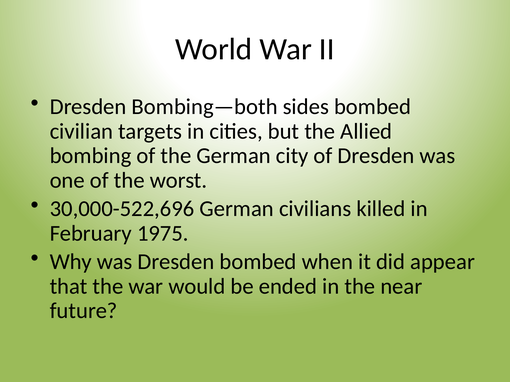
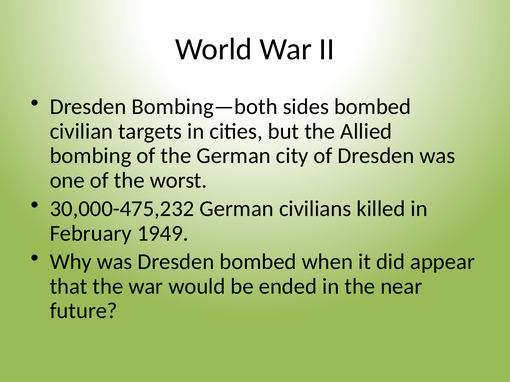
30,000-522,696: 30,000-522,696 -> 30,000-475,232 (122, 209)
1975: 1975 -> 1949 (163, 234)
